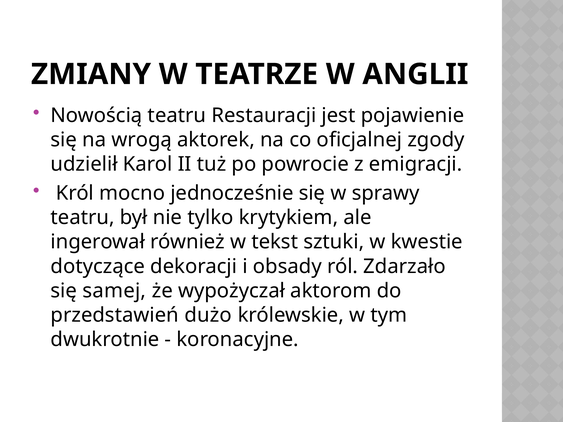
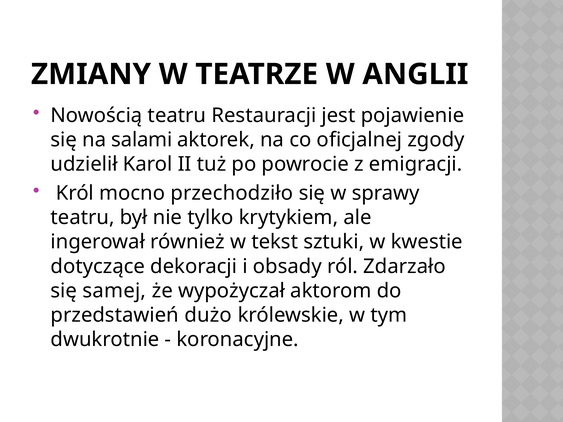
wrogą: wrogą -> salami (142, 140)
jednocześnie: jednocześnie -> przechodziło (232, 193)
